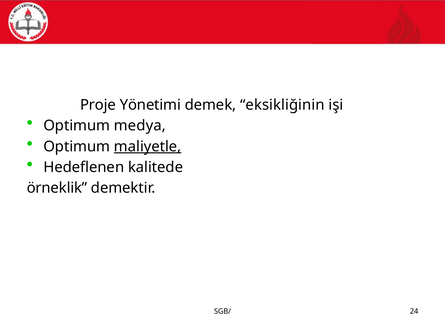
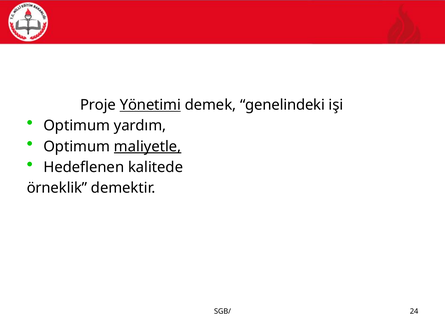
Yönetimi underline: none -> present (150, 105)
eksikliğinin: eksikliğinin -> genelindeki (283, 105)
medya: medya -> yardım (140, 126)
